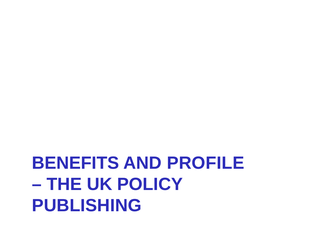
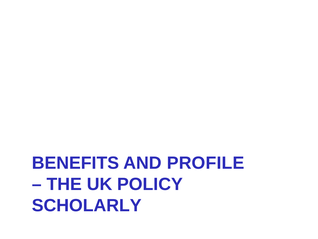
PUBLISHING: PUBLISHING -> SCHOLARLY (87, 205)
